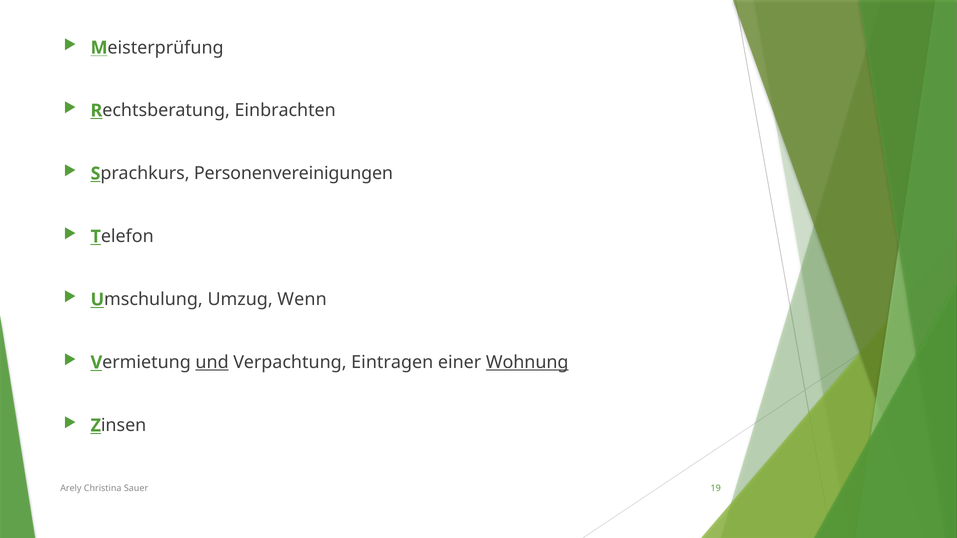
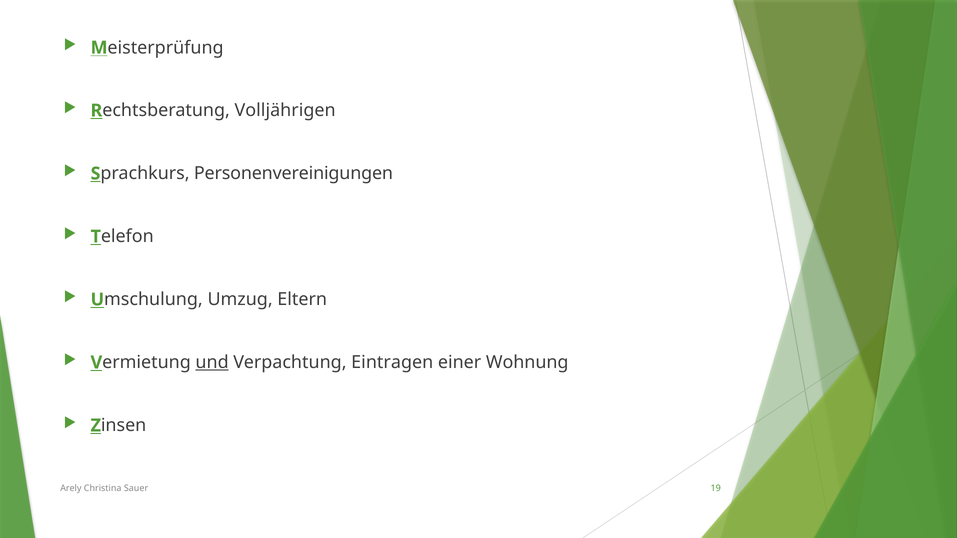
Einbrachten: Einbrachten -> Volljährigen (285, 111)
Wenn: Wenn -> Eltern (302, 300)
Wohnung underline: present -> none (527, 363)
